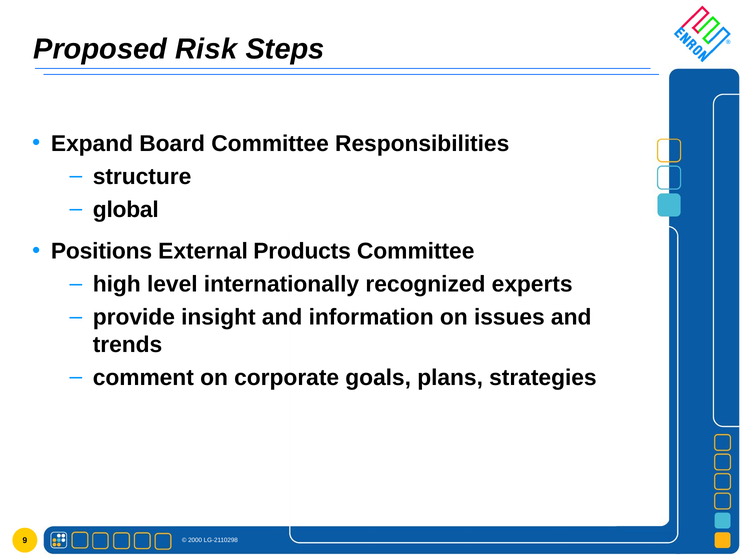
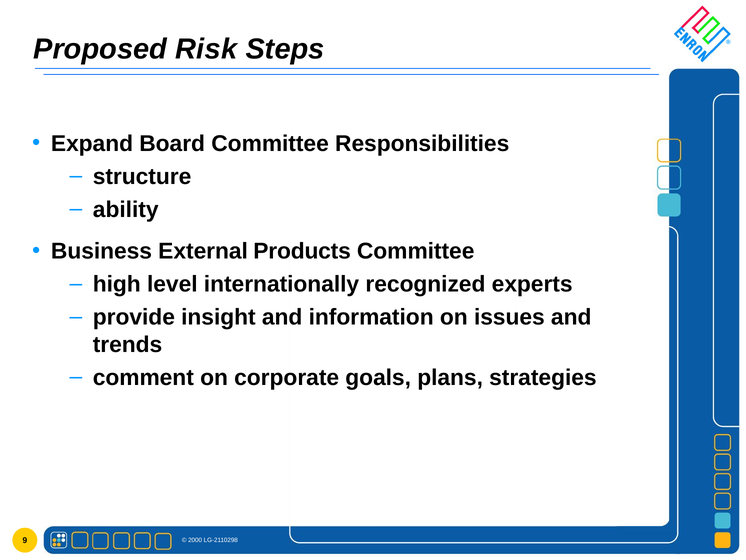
global: global -> ability (126, 209)
Positions: Positions -> Business (101, 251)
